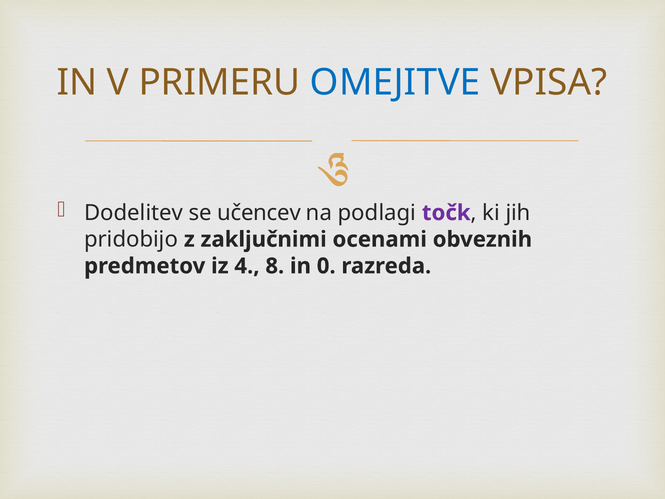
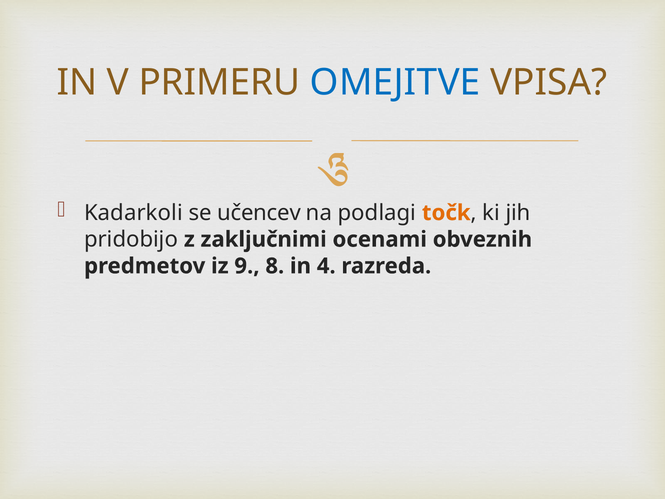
Dodelitev: Dodelitev -> Kadarkoli (133, 213)
točk colour: purple -> orange (446, 213)
4: 4 -> 9 (247, 266)
0: 0 -> 4 (326, 266)
